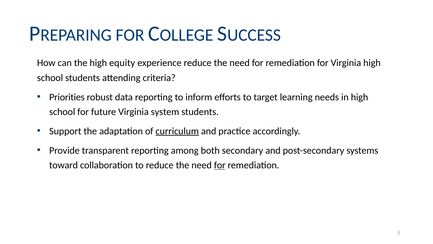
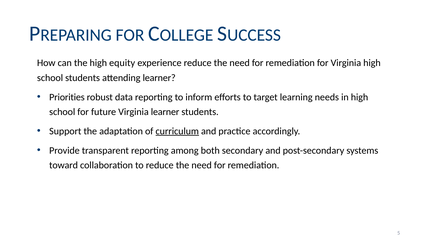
attending criteria: criteria -> learner (159, 78)
Virginia system: system -> learner (165, 112)
for underline: present -> none (220, 165)
